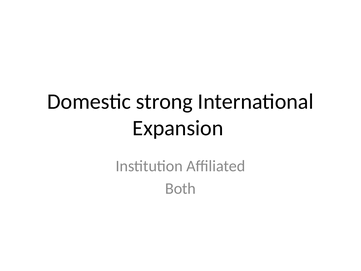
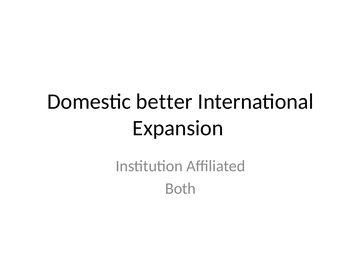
strong: strong -> better (164, 101)
